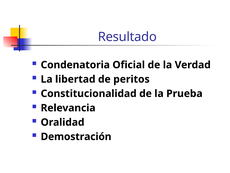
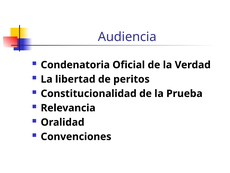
Resultado: Resultado -> Audiencia (127, 37)
Demostración: Demostración -> Convenciones (76, 136)
